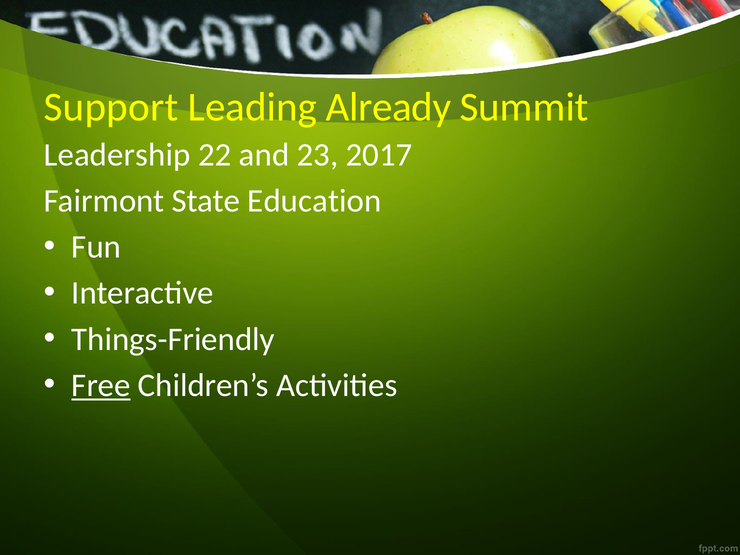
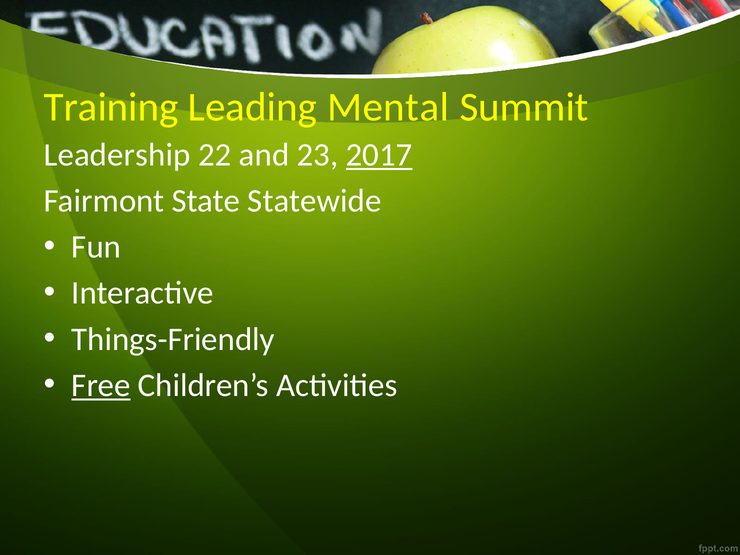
Support: Support -> Training (111, 107)
Already: Already -> Mental (388, 107)
2017 underline: none -> present (379, 155)
Education: Education -> Statewide (314, 201)
